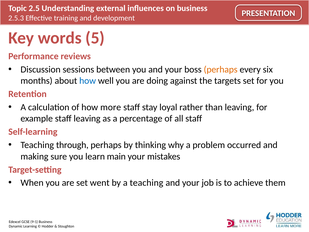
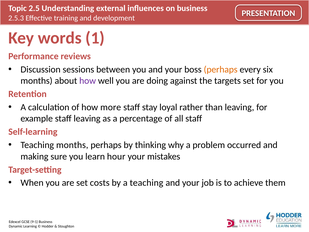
5: 5 -> 1 (95, 38)
how colour: blue -> purple (88, 81)
Teaching through: through -> months (72, 145)
main: main -> hour (116, 156)
went: went -> costs (100, 183)
